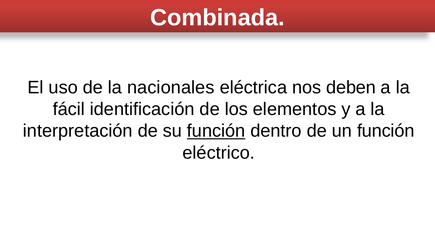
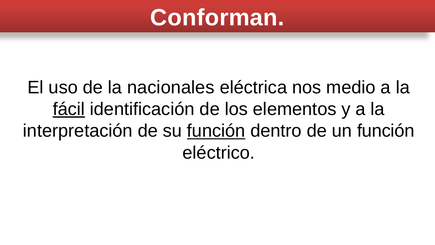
Combinada: Combinada -> Conforman (217, 18)
deben: deben -> medio (351, 87)
fácil underline: none -> present (69, 109)
